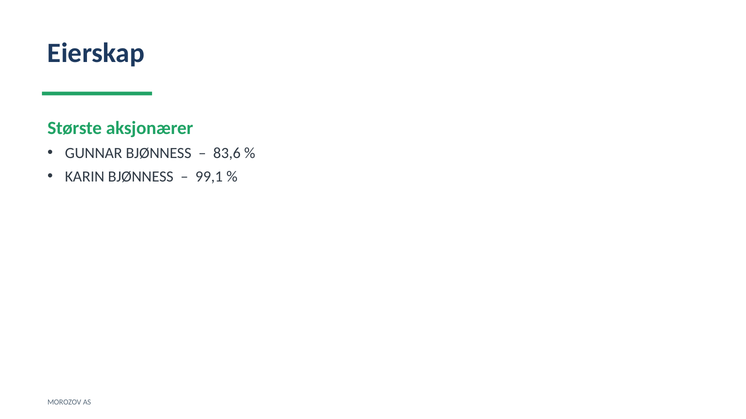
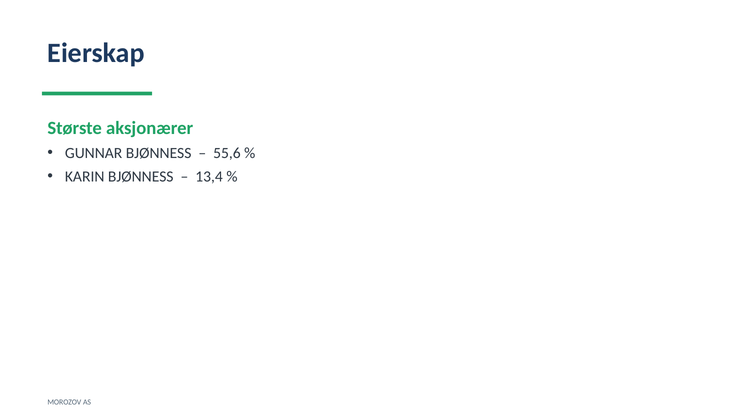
83,6: 83,6 -> 55,6 (227, 153)
99,1: 99,1 -> 13,4 (209, 177)
